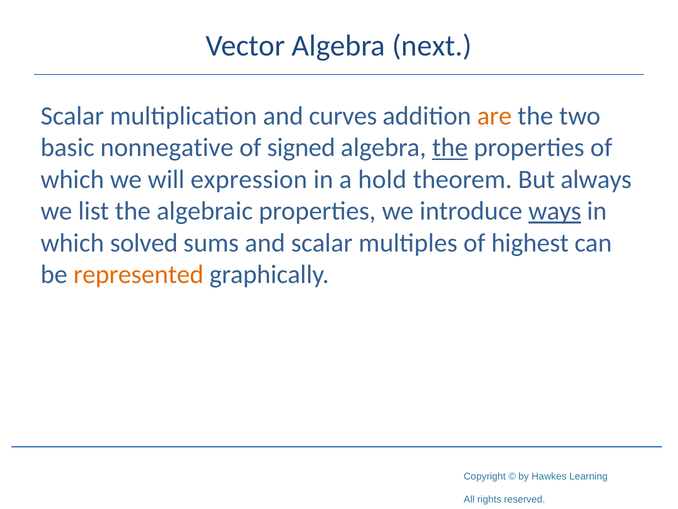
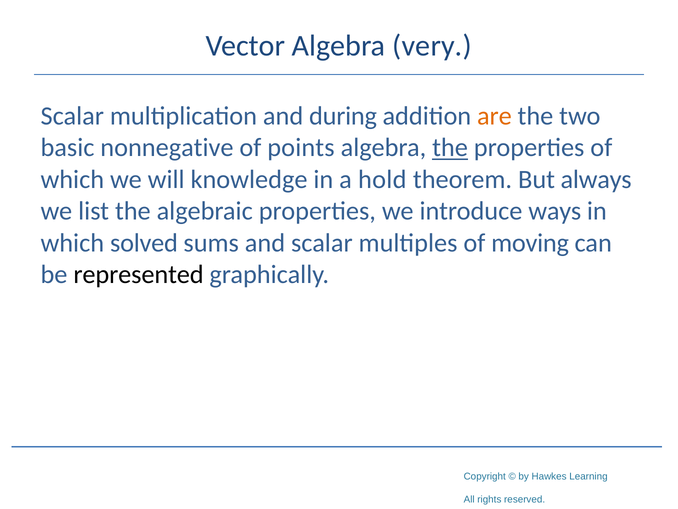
next: next -> very (432, 46)
curves: curves -> during (343, 116)
signed: signed -> points (301, 148)
expression: expression -> knowledge (249, 179)
ways underline: present -> none (555, 211)
highest: highest -> moving (530, 243)
represented colour: orange -> black (139, 274)
